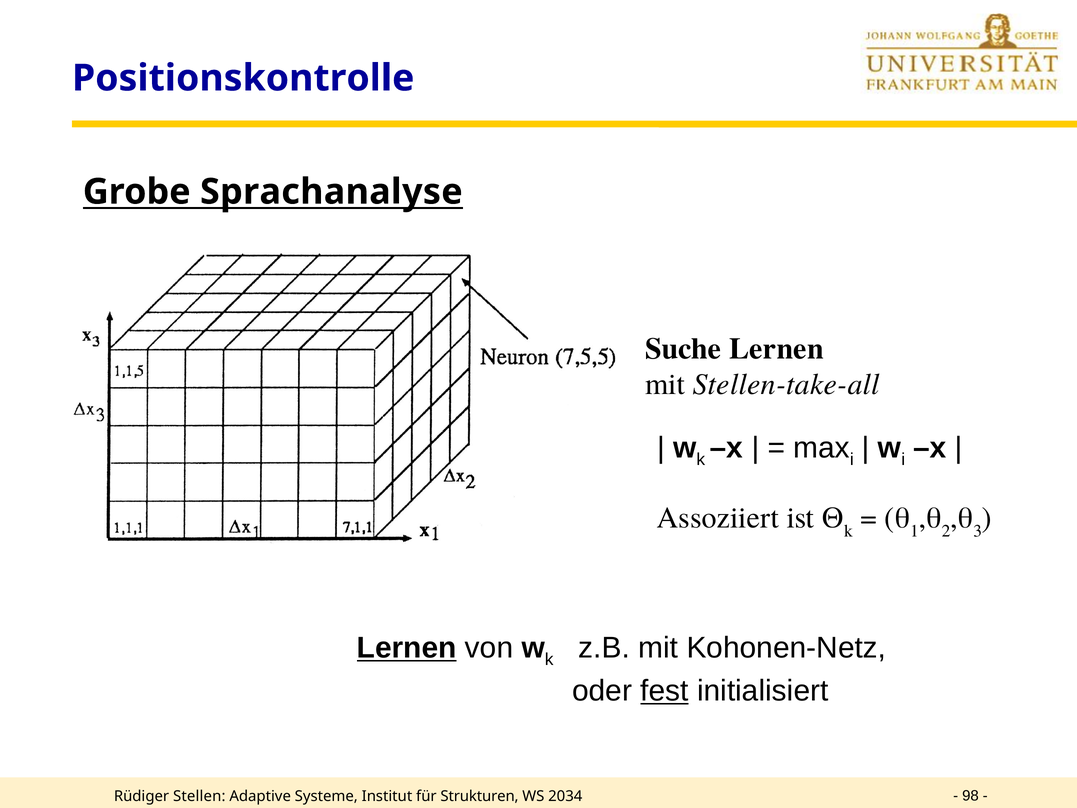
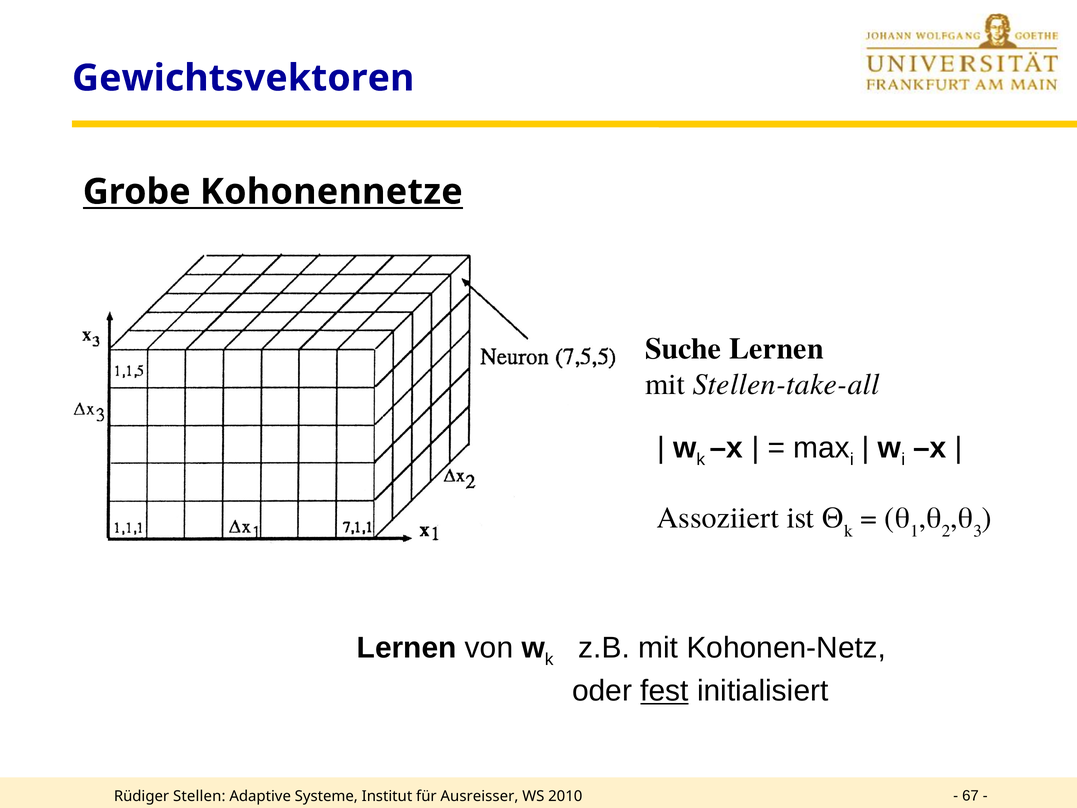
Positionskontrolle: Positionskontrolle -> Gewichtsvektoren (243, 78)
Sprachanalyse: Sprachanalyse -> Kohonennetze (331, 192)
Lernen underline: present -> none (407, 648)
98: 98 -> 67 (970, 795)
Strukturen: Strukturen -> Ausreisser (479, 796)
2034: 2034 -> 2010 (565, 796)
